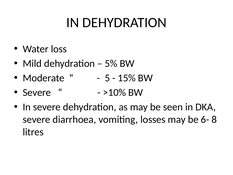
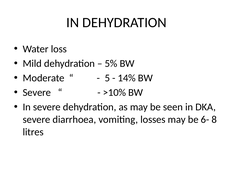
15%: 15% -> 14% (127, 78)
